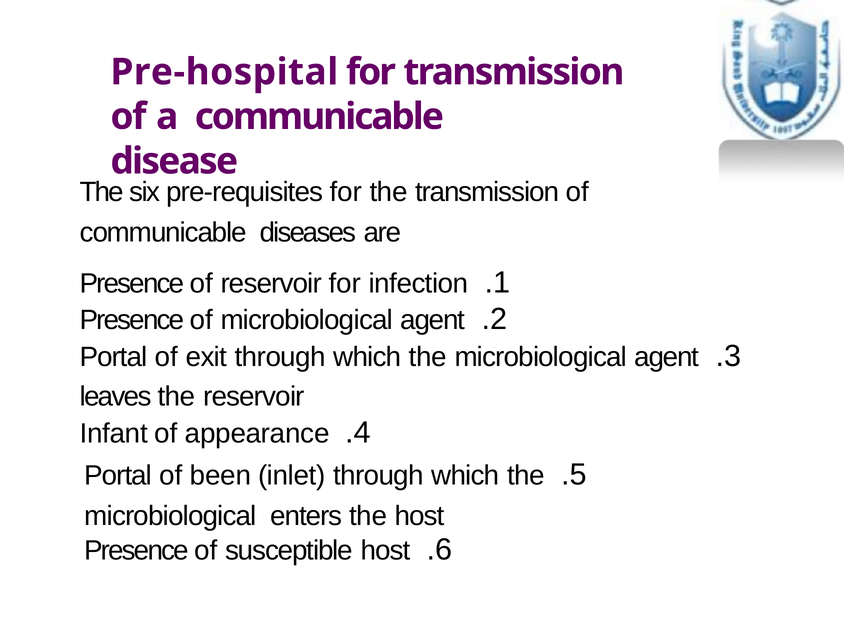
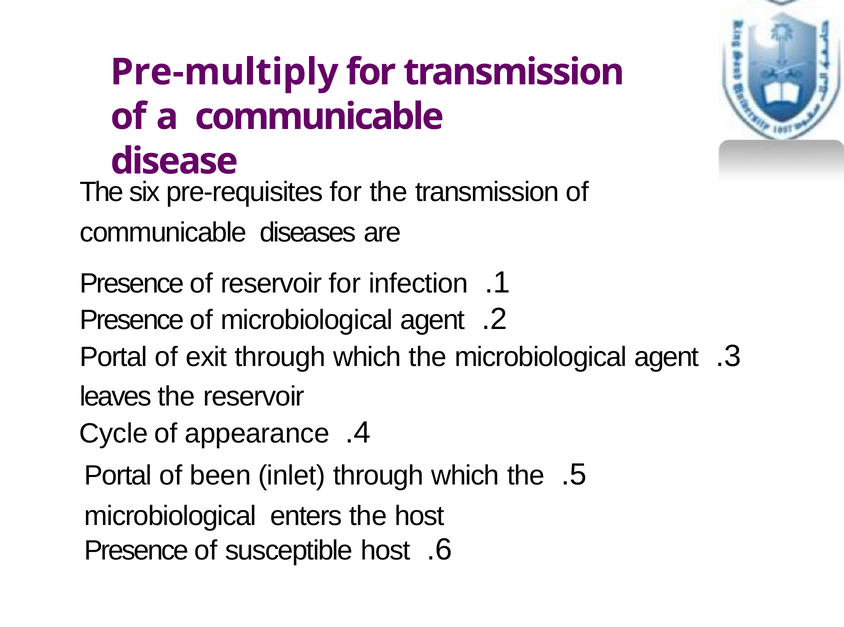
Pre-hospital: Pre-hospital -> Pre-multiply (224, 72)
Infant: Infant -> Cycle (114, 434)
